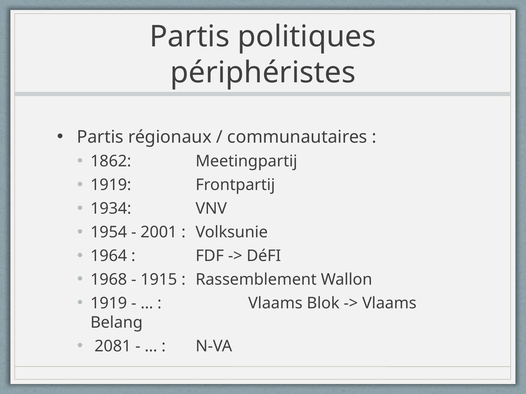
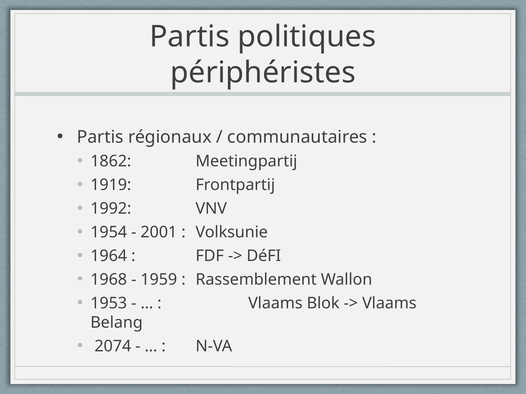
1934: 1934 -> 1992 (111, 209)
1915: 1915 -> 1959 (159, 280)
1919: 1919 -> 1953 (109, 304)
2081: 2081 -> 2074 (113, 347)
